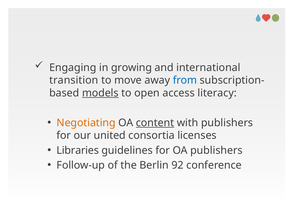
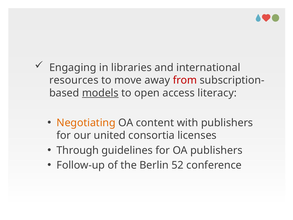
growing: growing -> libraries (131, 67)
transition: transition -> resources (74, 80)
from colour: blue -> red (185, 80)
content underline: present -> none (155, 123)
Libraries: Libraries -> Through (78, 150)
92: 92 -> 52 (178, 165)
